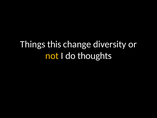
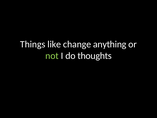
this: this -> like (54, 44)
diversity: diversity -> anything (110, 44)
not colour: yellow -> light green (52, 56)
